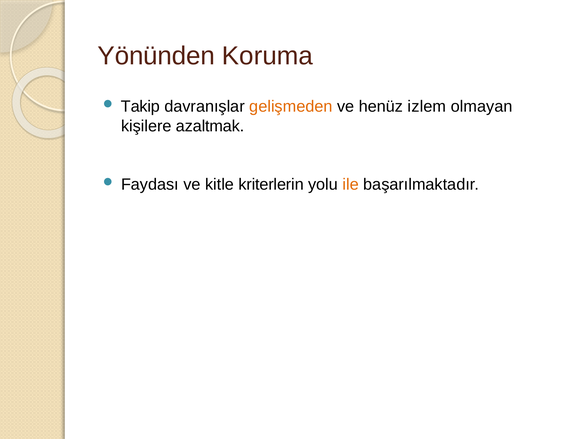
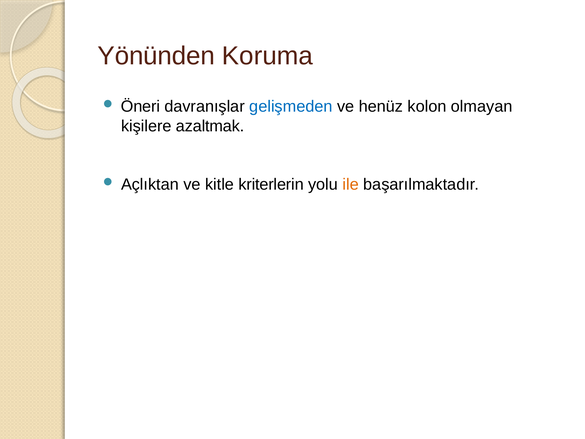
Takip: Takip -> Öneri (140, 106)
gelişmeden colour: orange -> blue (291, 106)
izlem: izlem -> kolon (427, 106)
Faydası: Faydası -> Açlıktan (150, 185)
